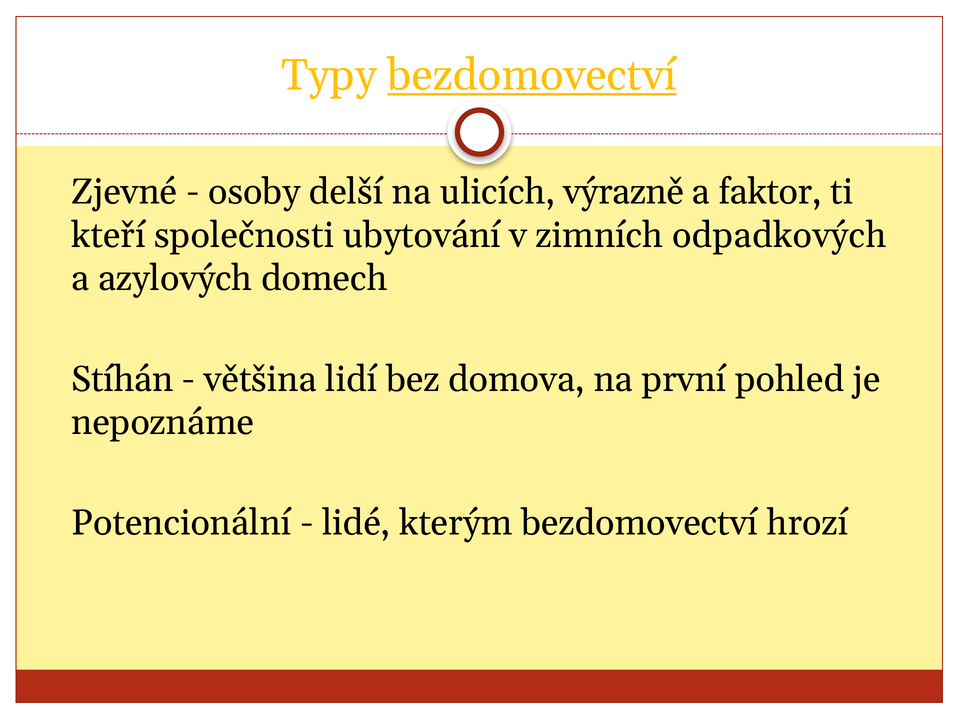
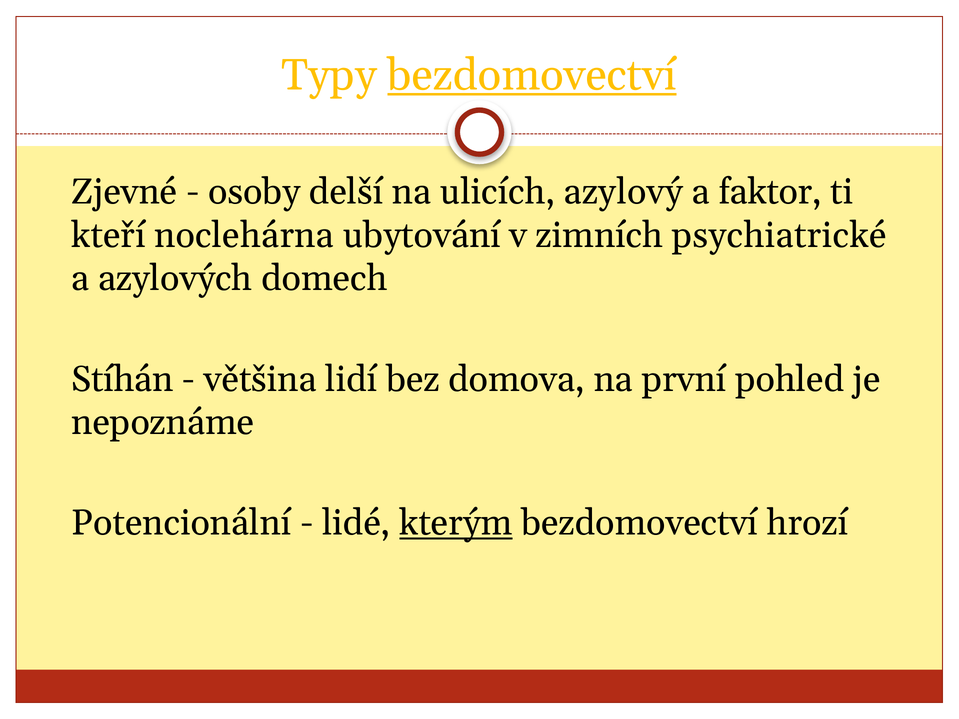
výrazně: výrazně -> azylový (623, 192)
společnosti: společnosti -> noclehárna (244, 235)
odpadkových: odpadkových -> psychiatrické (779, 235)
kterým underline: none -> present (456, 523)
